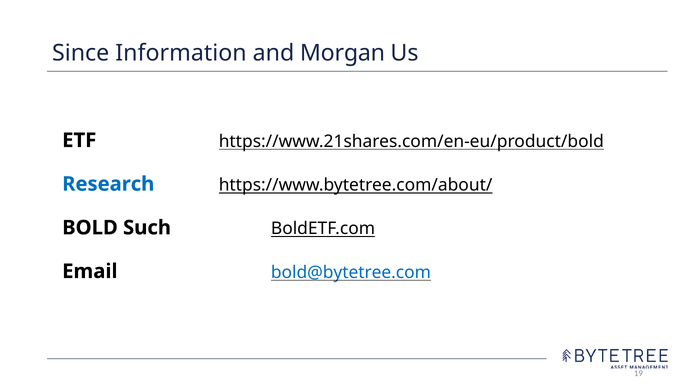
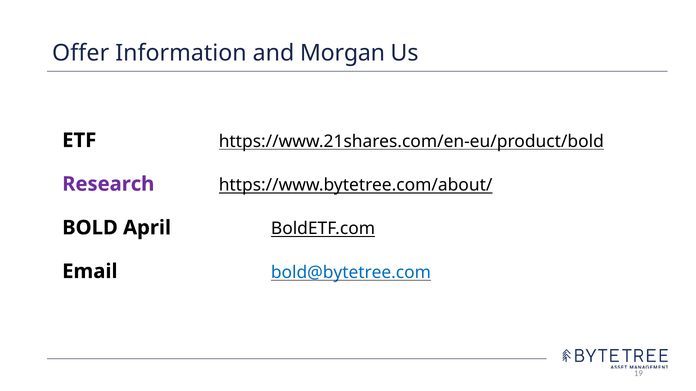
Since: Since -> Offer (81, 53)
Research colour: blue -> purple (108, 184)
Such: Such -> April (147, 228)
